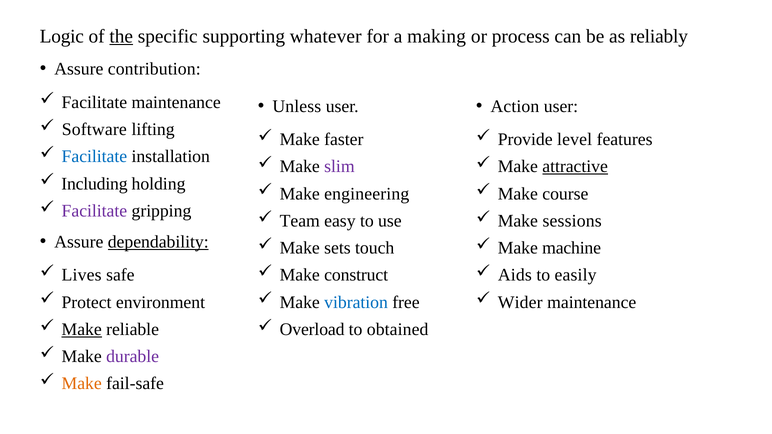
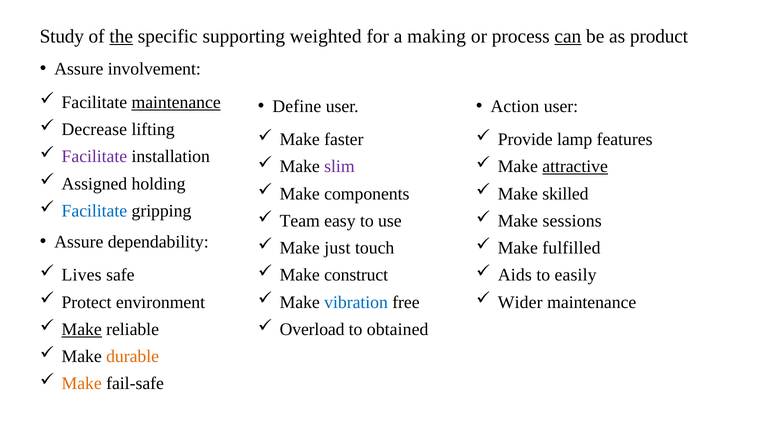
Logic: Logic -> Study (62, 36)
whatever: whatever -> weighted (326, 36)
can underline: none -> present (568, 36)
reliably: reliably -> product (659, 36)
contribution: contribution -> involvement (154, 69)
maintenance underline: none -> present (176, 102)
Unless: Unless -> Define (297, 106)
Software: Software -> Decrease (94, 129)
level: level -> lamp (575, 140)
Facilitate colour: blue -> purple (94, 157)
Including: Including -> Assigned (94, 184)
engineering: engineering -> components (367, 194)
course: course -> skilled (565, 194)
Facilitate colour: purple -> blue (94, 211)
dependability underline: present -> none (158, 242)
sets: sets -> just (337, 248)
machine: machine -> fulfilled (571, 248)
durable colour: purple -> orange (133, 357)
